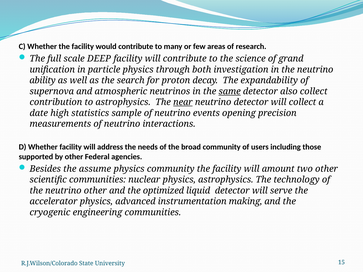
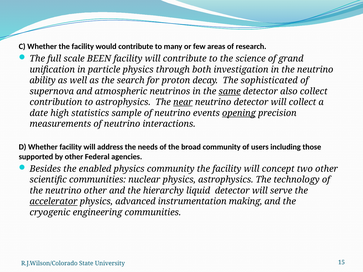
DEEP: DEEP -> BEEN (99, 59)
expandability: expandability -> sophisticated (269, 80)
opening underline: none -> present (239, 113)
assume: assume -> enabled (95, 169)
amount: amount -> concept (278, 169)
optimized: optimized -> hierarchy (163, 191)
accelerator underline: none -> present (54, 202)
